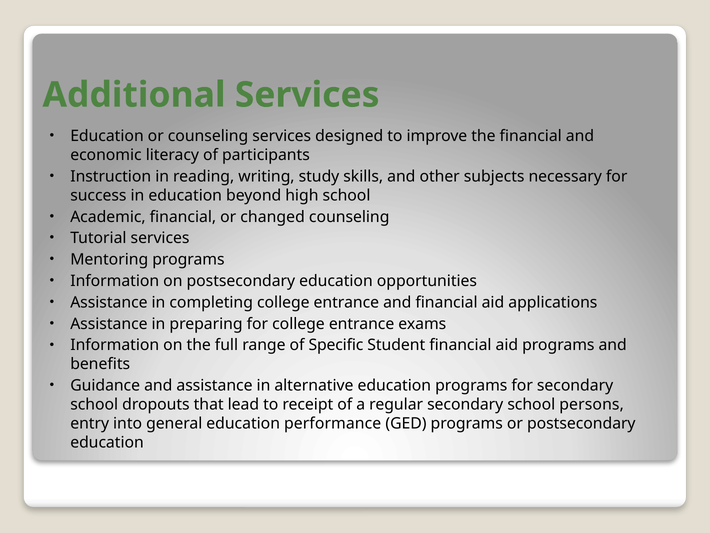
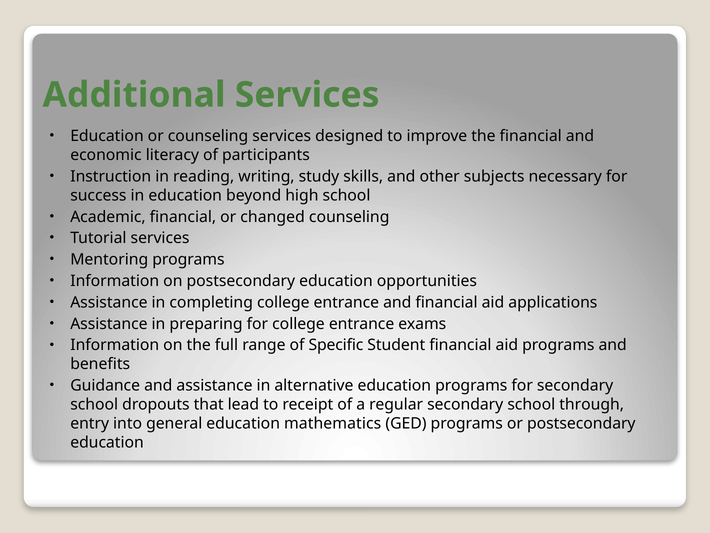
persons: persons -> through (592, 404)
performance: performance -> mathematics (333, 423)
